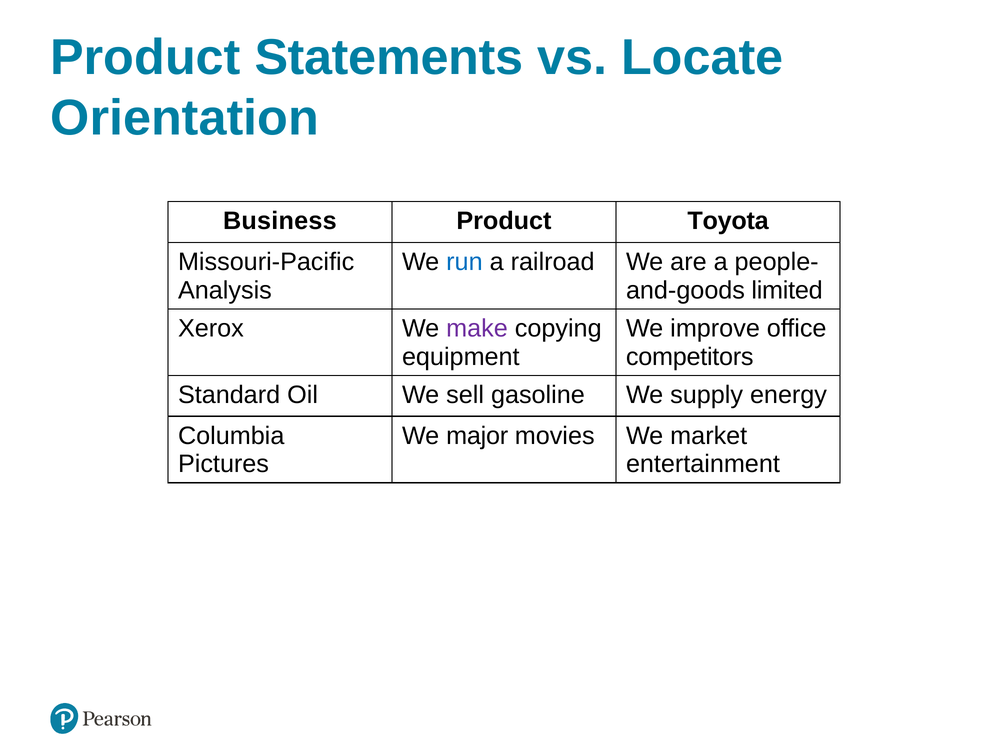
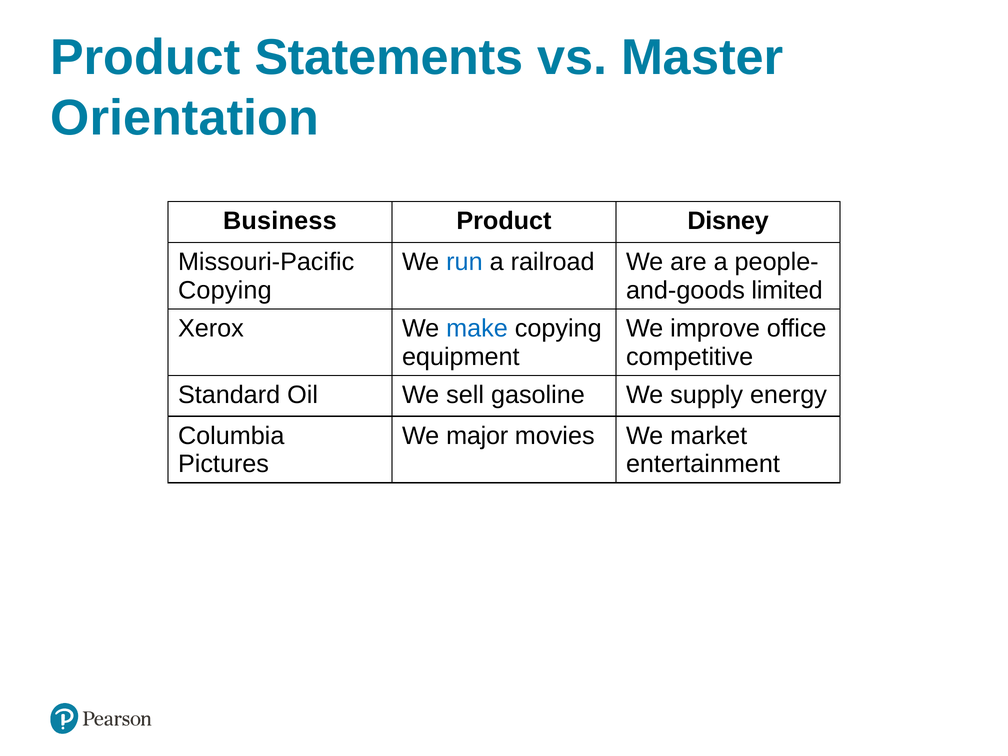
Locate: Locate -> Master (702, 57)
Toyota: Toyota -> Disney (728, 221)
Analysis: Analysis -> Copying (225, 290)
make colour: purple -> blue (477, 328)
competitors: competitors -> competitive (690, 357)
